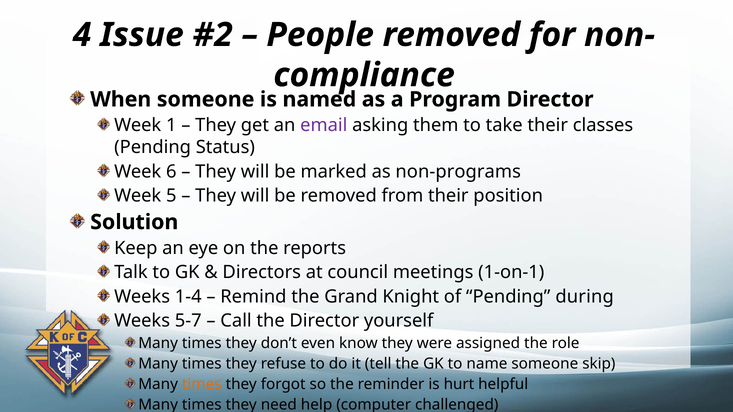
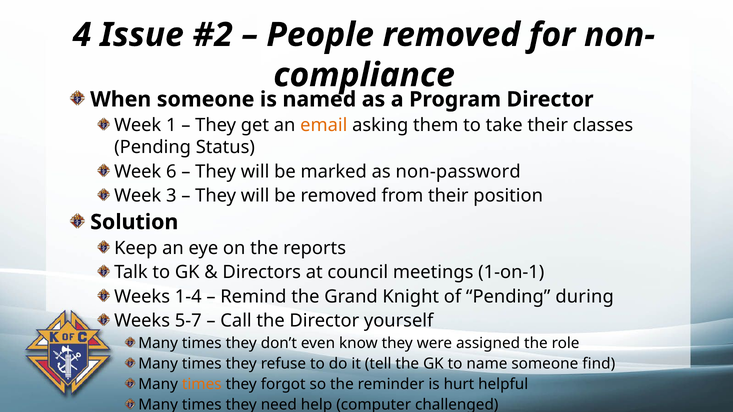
email colour: purple -> orange (324, 125)
non-programs: non-programs -> non-password (458, 172)
5: 5 -> 3 (171, 196)
skip: skip -> find (599, 364)
